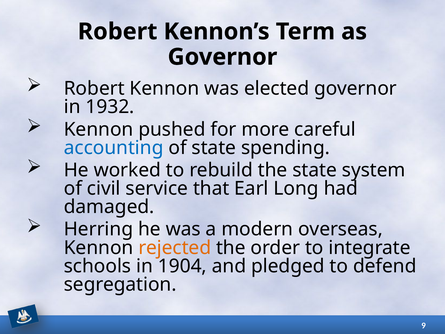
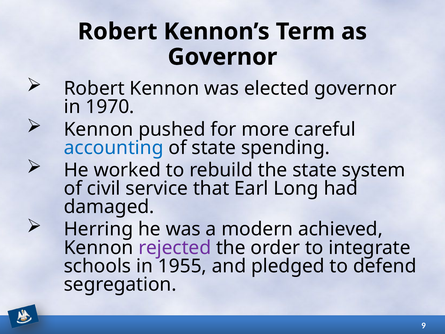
1932: 1932 -> 1970 (110, 107)
overseas: overseas -> achieved (340, 229)
rejected colour: orange -> purple (175, 248)
1904: 1904 -> 1955 (182, 266)
